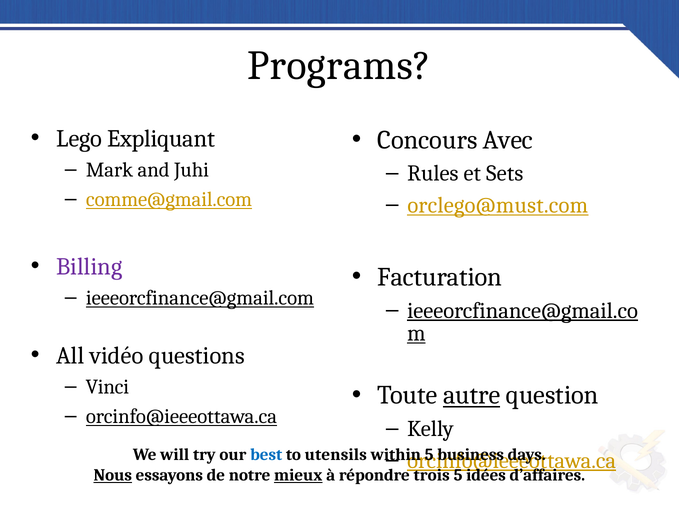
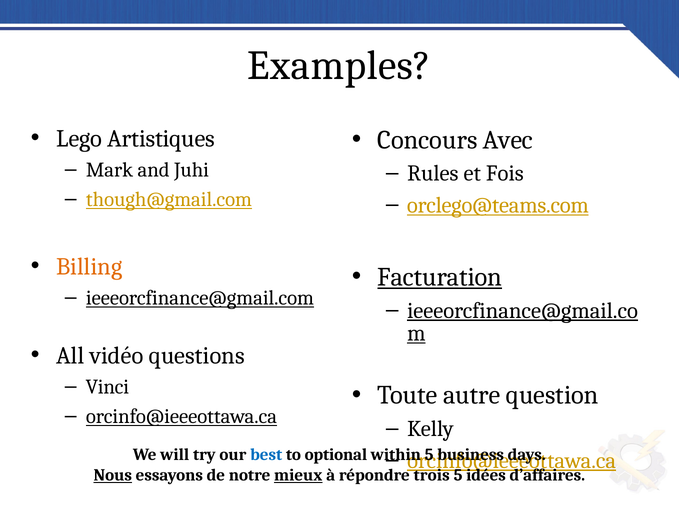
Programs: Programs -> Examples (339, 66)
Expliquant: Expliquant -> Artistiques (161, 139)
Sets: Sets -> Fois (505, 174)
comme@gmail.com: comme@gmail.com -> though@gmail.com (169, 199)
orclego@must.com: orclego@must.com -> orclego@teams.com (498, 205)
Billing colour: purple -> orange (89, 267)
Facturation underline: none -> present (440, 277)
autre underline: present -> none (472, 395)
utensils: utensils -> optional (336, 455)
